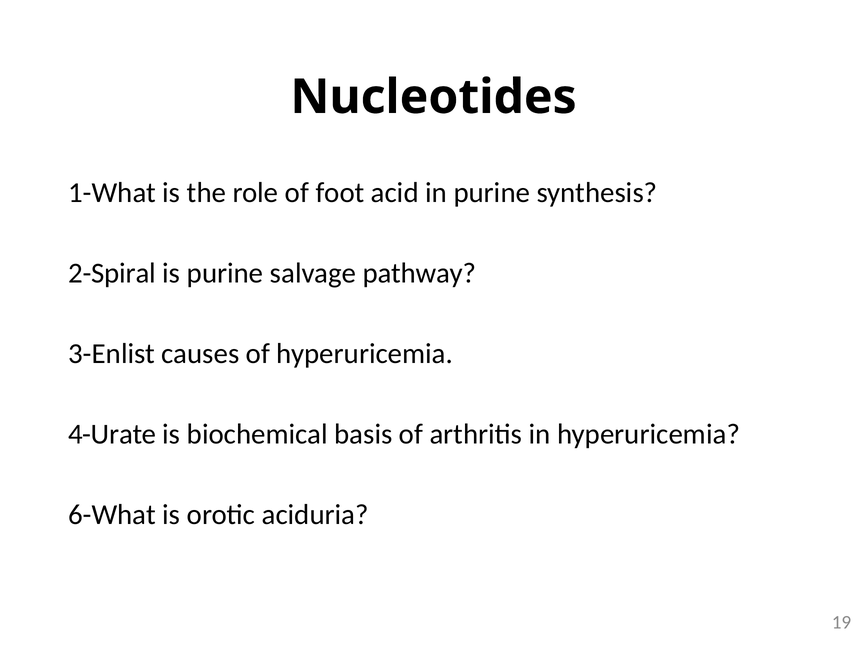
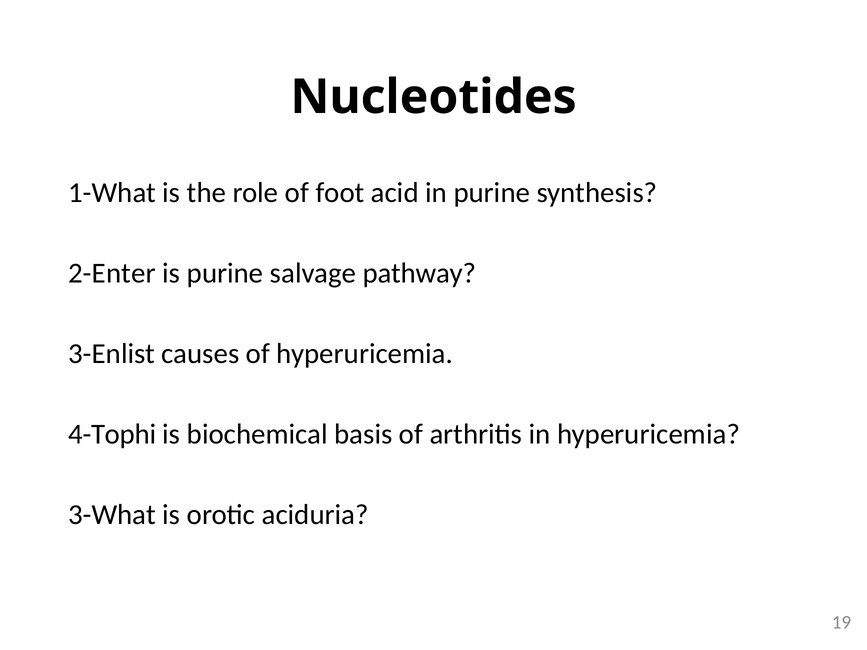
2-Spiral: 2-Spiral -> 2-Enter (112, 273)
4-Urate: 4-Urate -> 4-Tophi (112, 434)
6-What: 6-What -> 3-What (112, 515)
